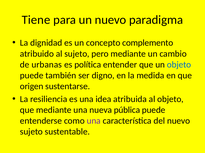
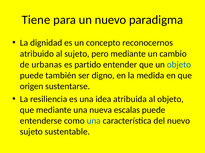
complemento: complemento -> reconocernos (148, 43)
política: política -> partido (88, 65)
pública: pública -> escalas (127, 110)
una colour: purple -> blue (94, 121)
